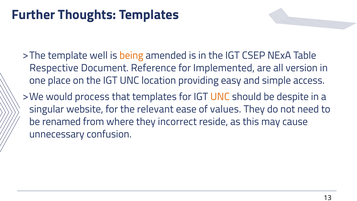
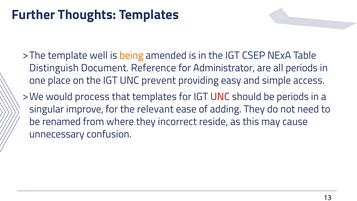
Respective: Respective -> Distinguish (54, 68)
Implemented: Implemented -> Administrator (224, 68)
all version: version -> periods (302, 68)
location: location -> prevent (159, 80)
UNC colour: orange -> red (220, 97)
be despite: despite -> periods (293, 97)
website: website -> improve (85, 109)
values: values -> adding (226, 109)
